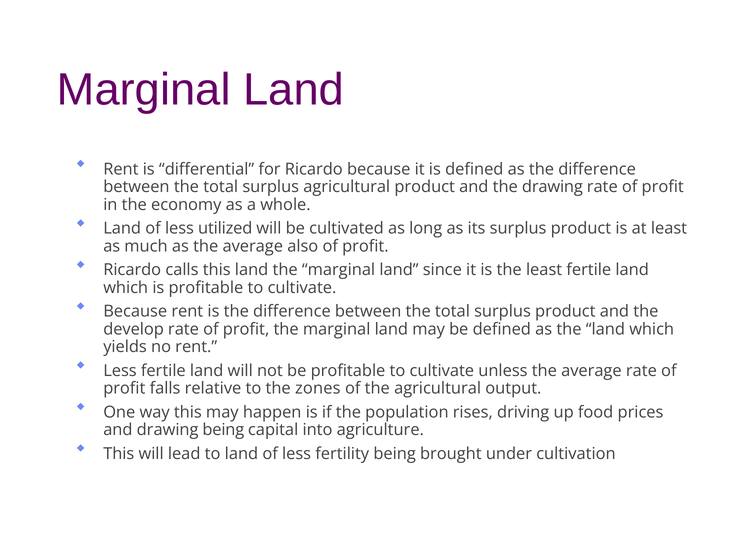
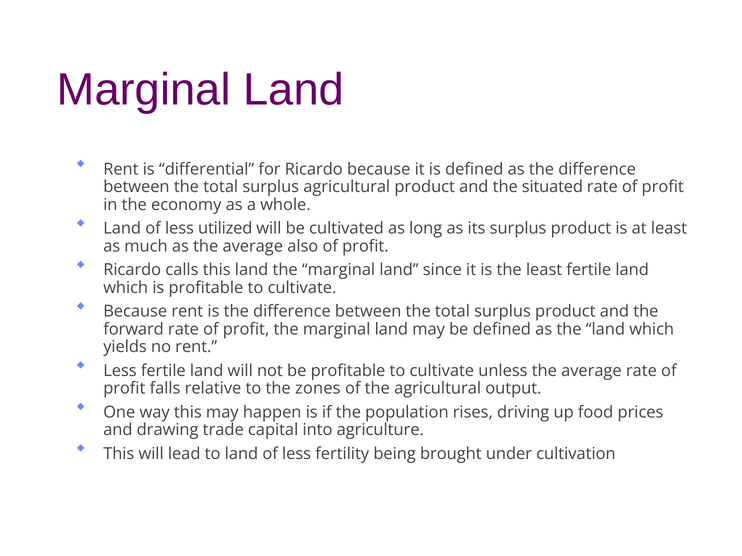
the drawing: drawing -> situated (552, 187)
develop: develop -> forward (134, 329)
drawing being: being -> trade (223, 430)
